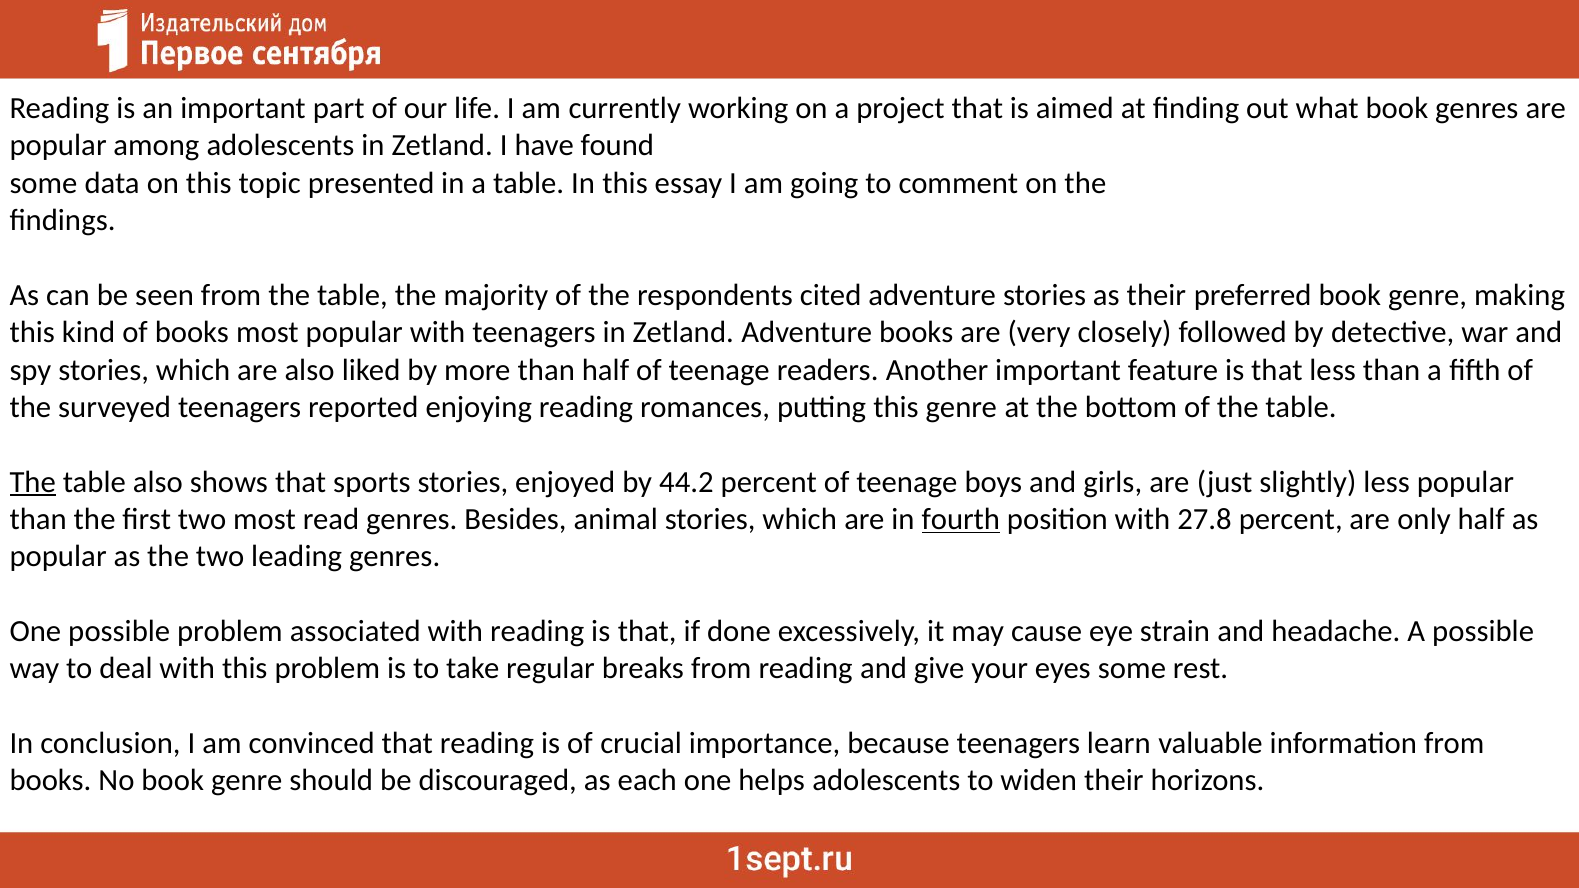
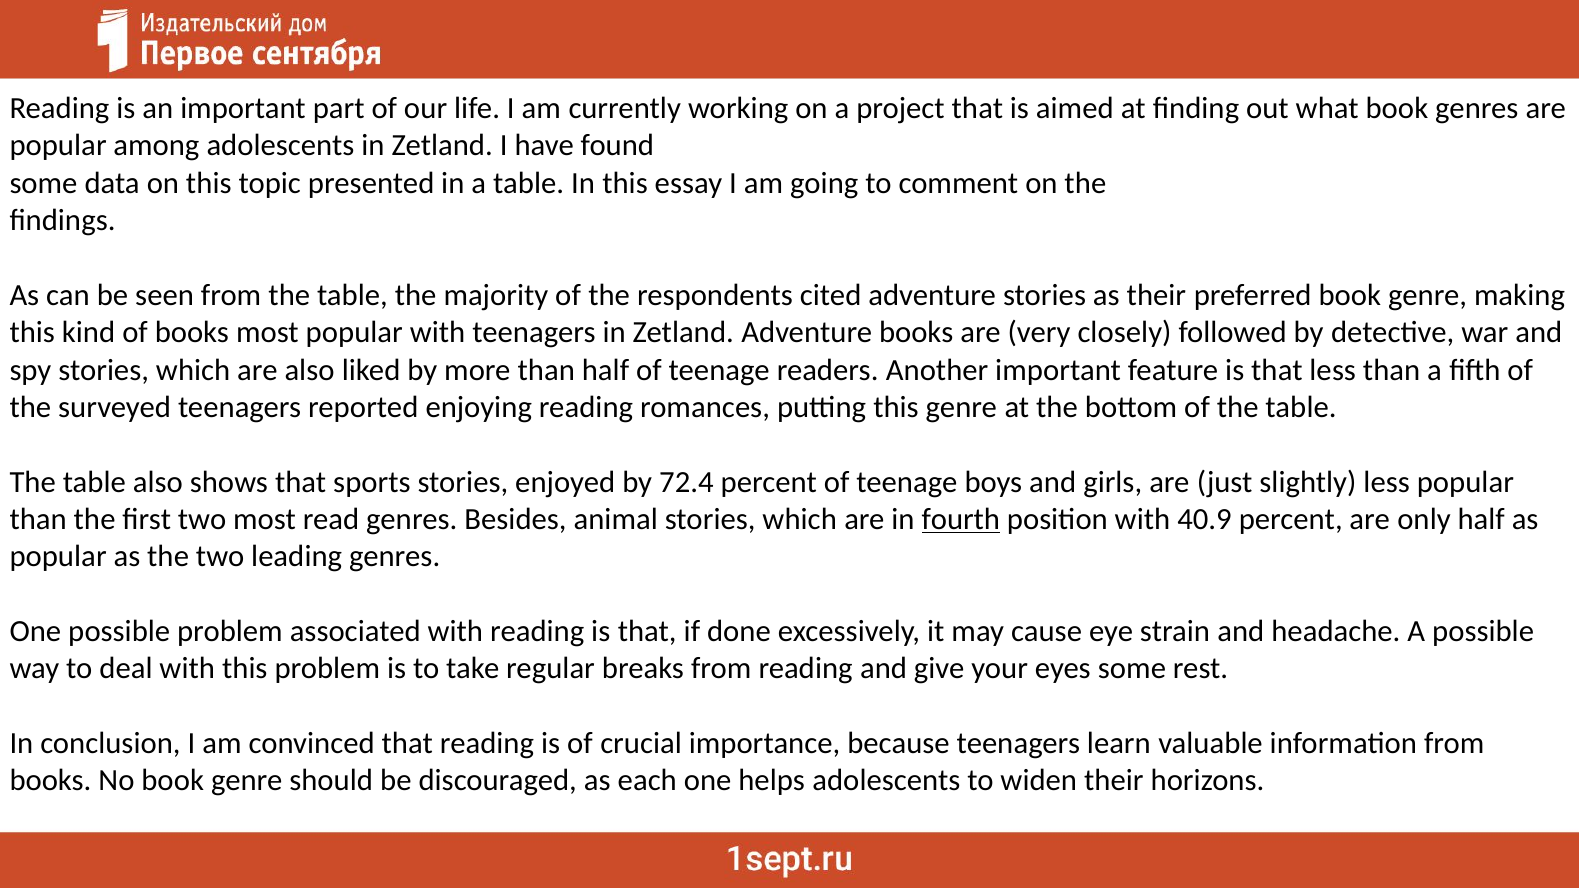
The underline: present -> none (33, 482)
44.2: 44.2 -> 72.4 (686, 482)
27.8: 27.8 -> 40.9 (1205, 519)
